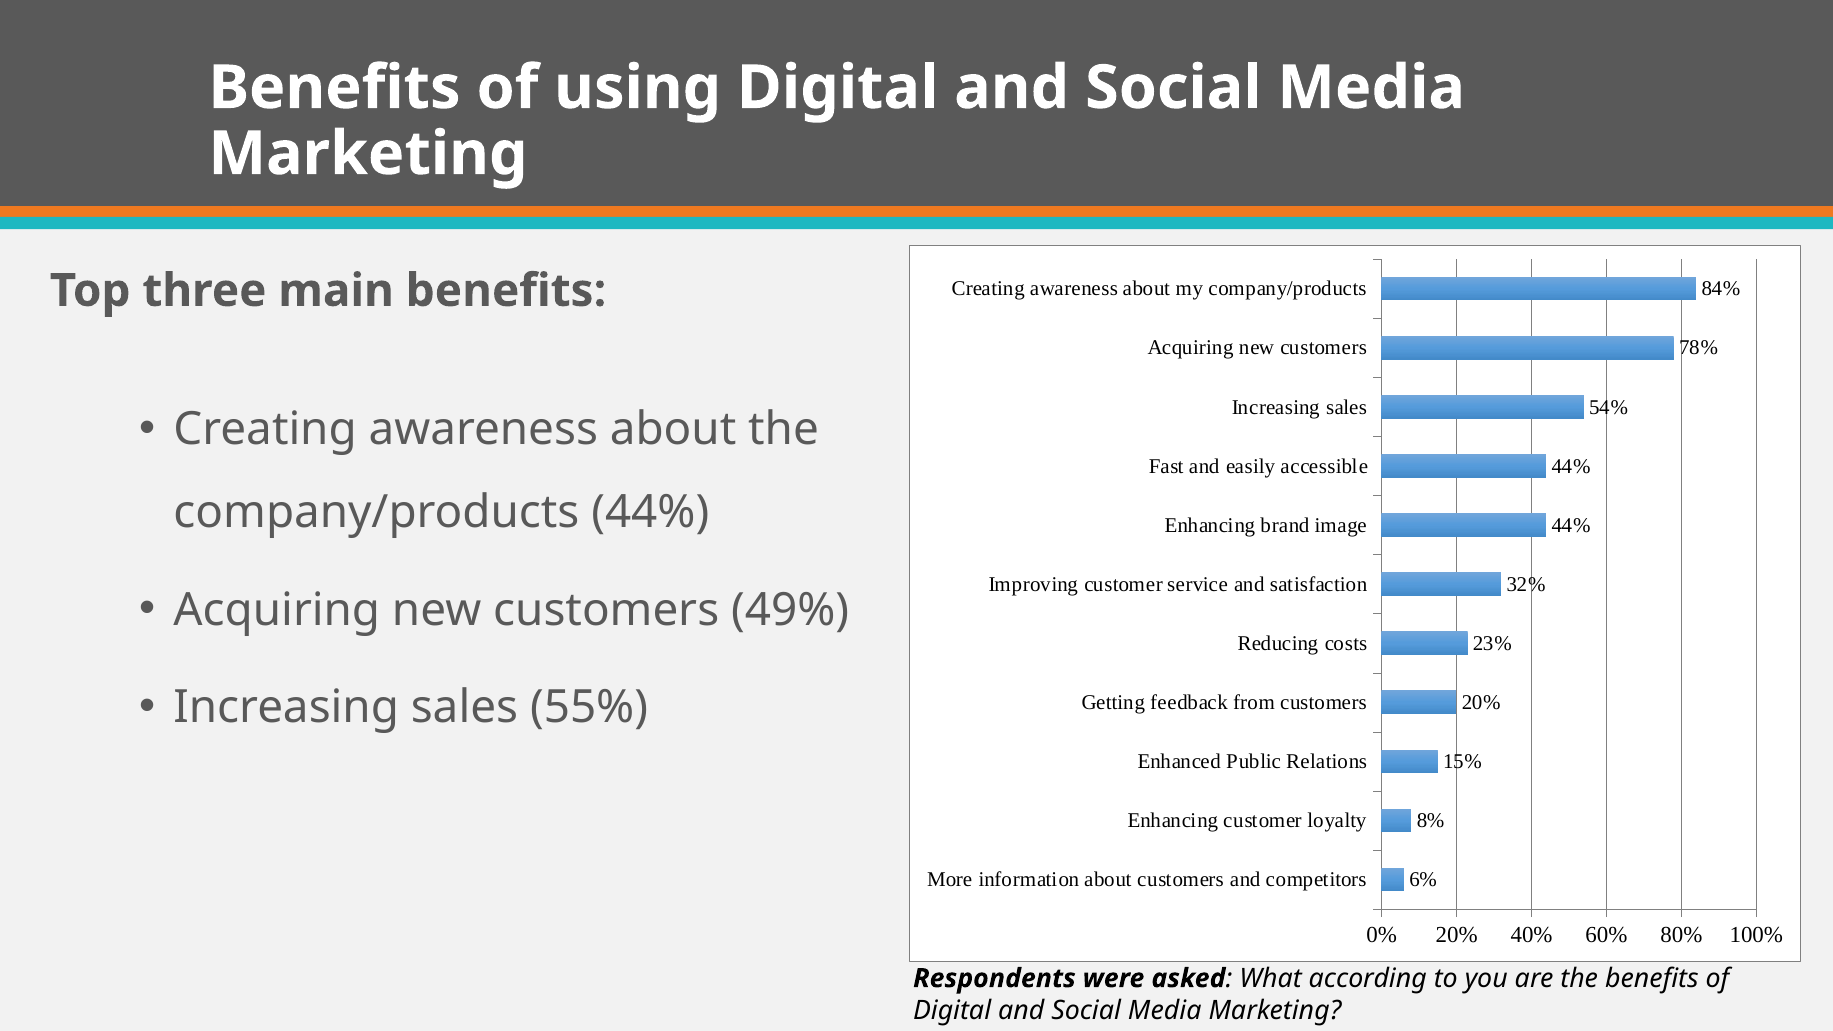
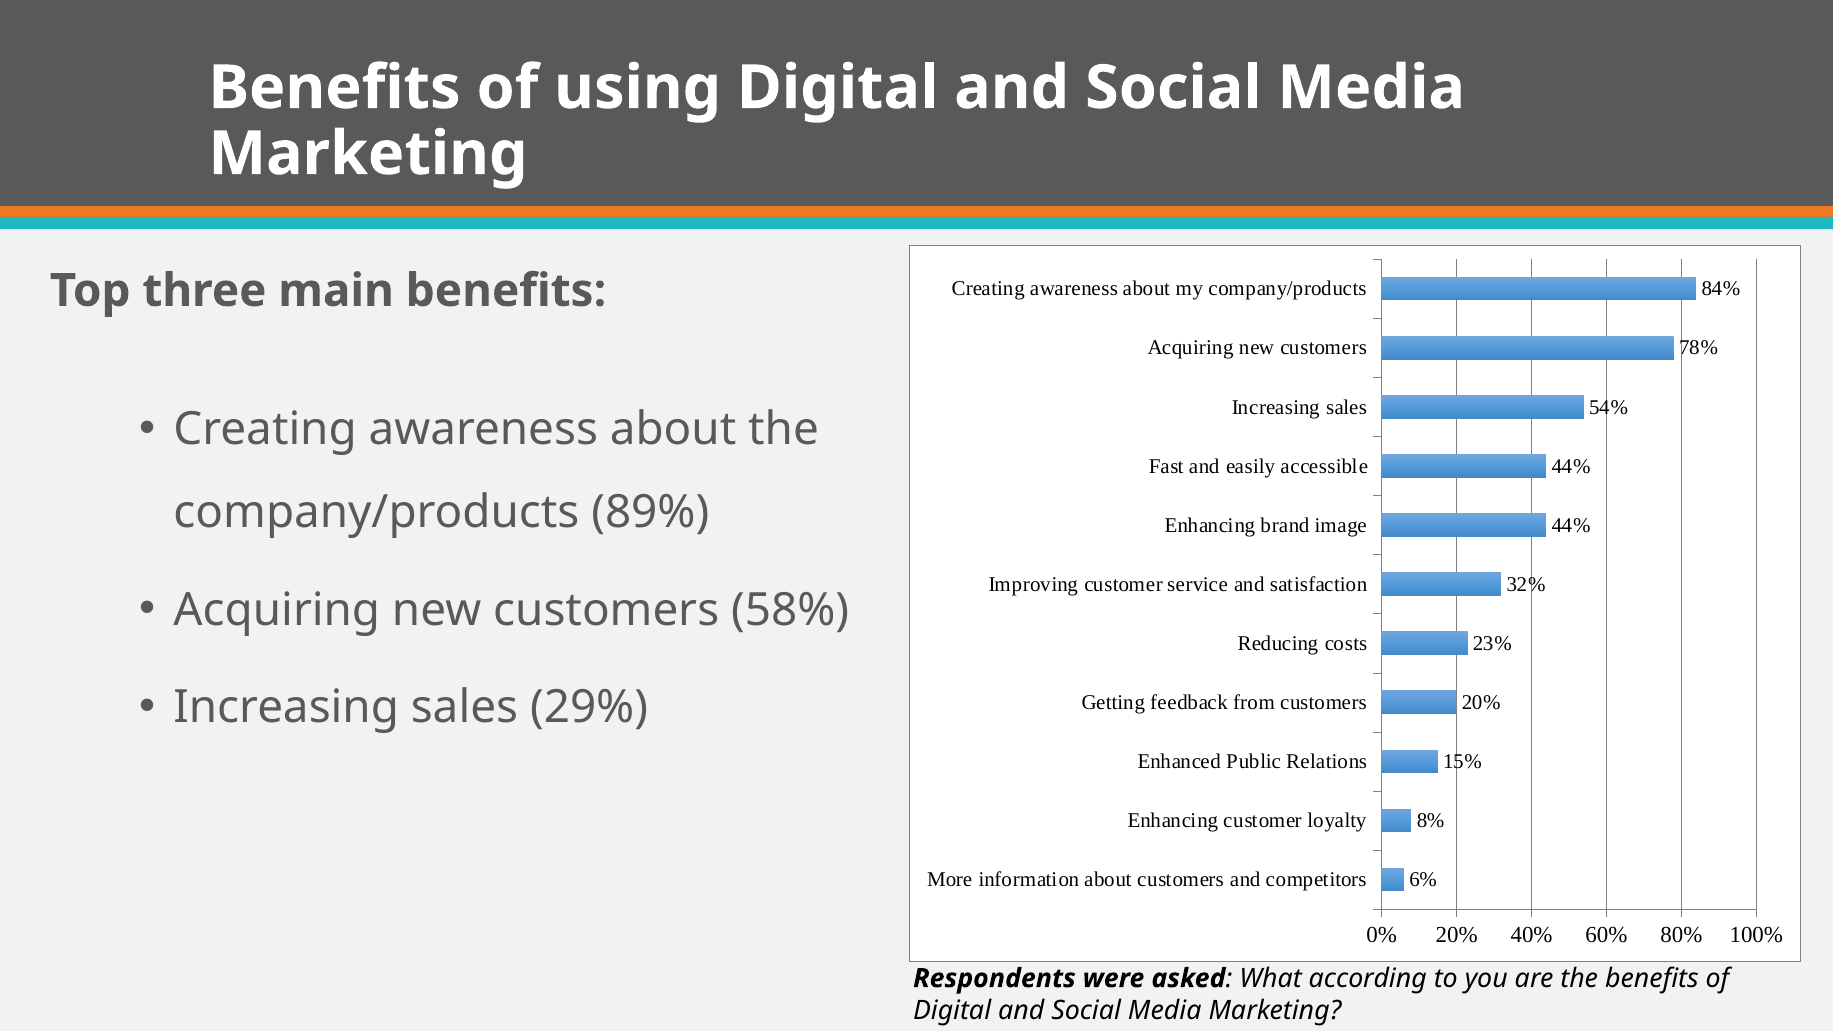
company/products 44%: 44% -> 89% (650, 512)
49%: 49% -> 58% (790, 610)
55%: 55% -> 29% (589, 708)
